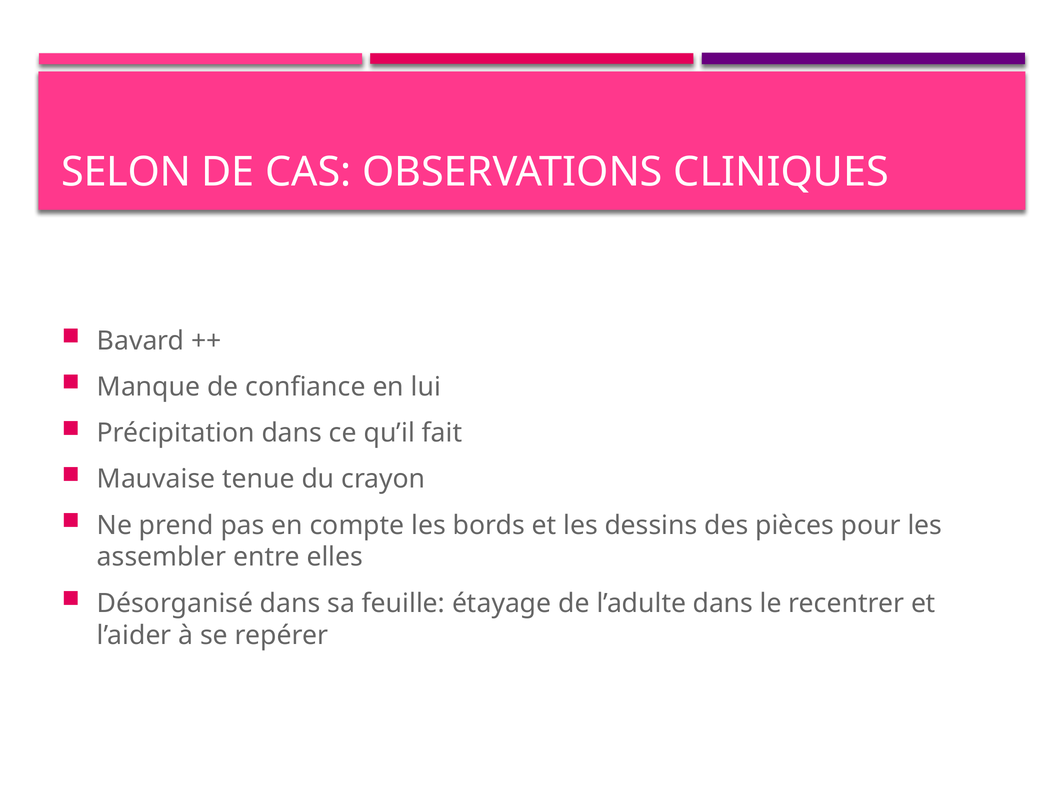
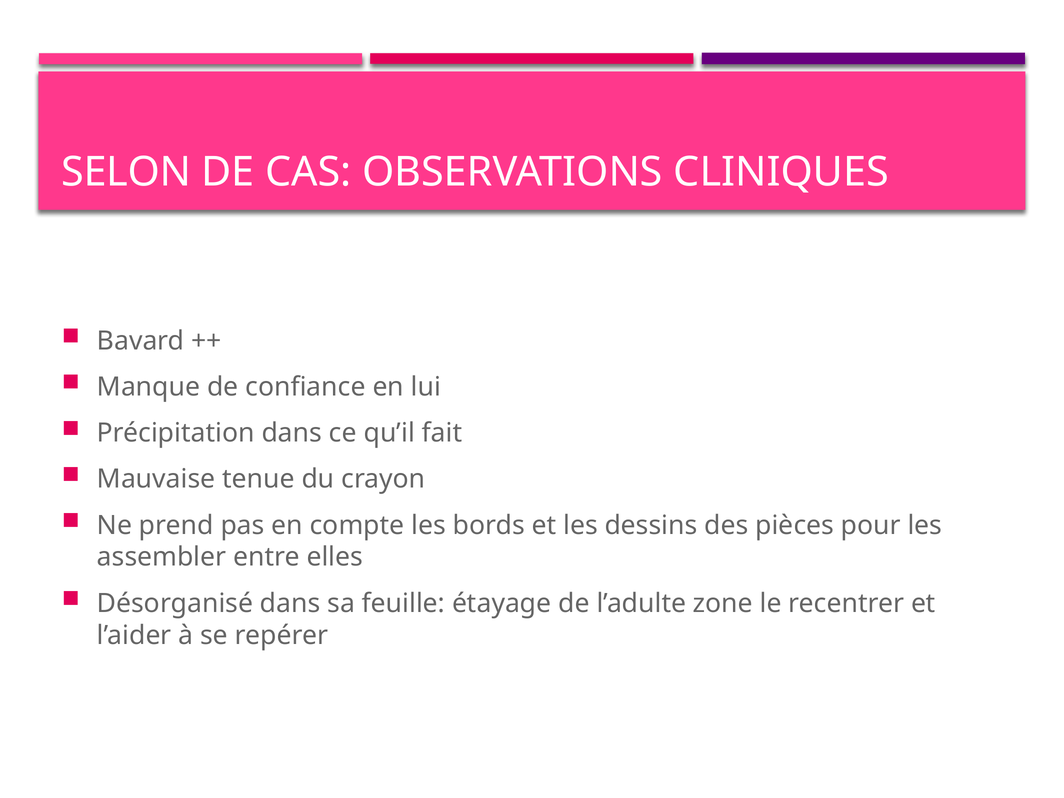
l’adulte dans: dans -> zone (723, 603)
